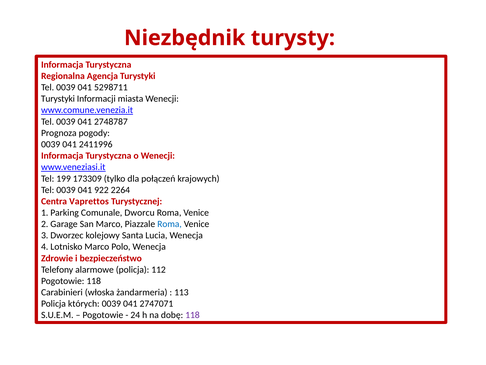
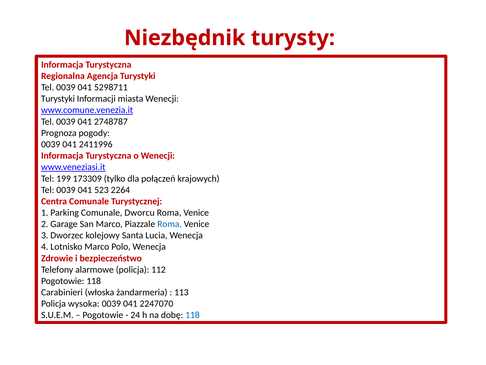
922: 922 -> 523 (101, 190)
Centra Vaprettos: Vaprettos -> Comunale (89, 201)
których: których -> wysoka (84, 303)
2747071: 2747071 -> 2247070 (156, 303)
118 colour: purple -> blue (192, 315)
